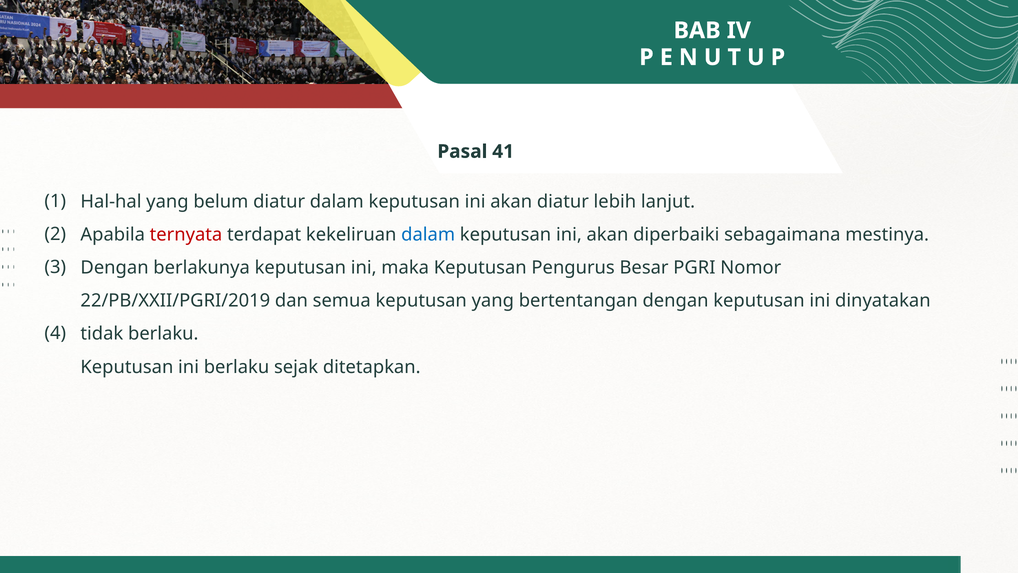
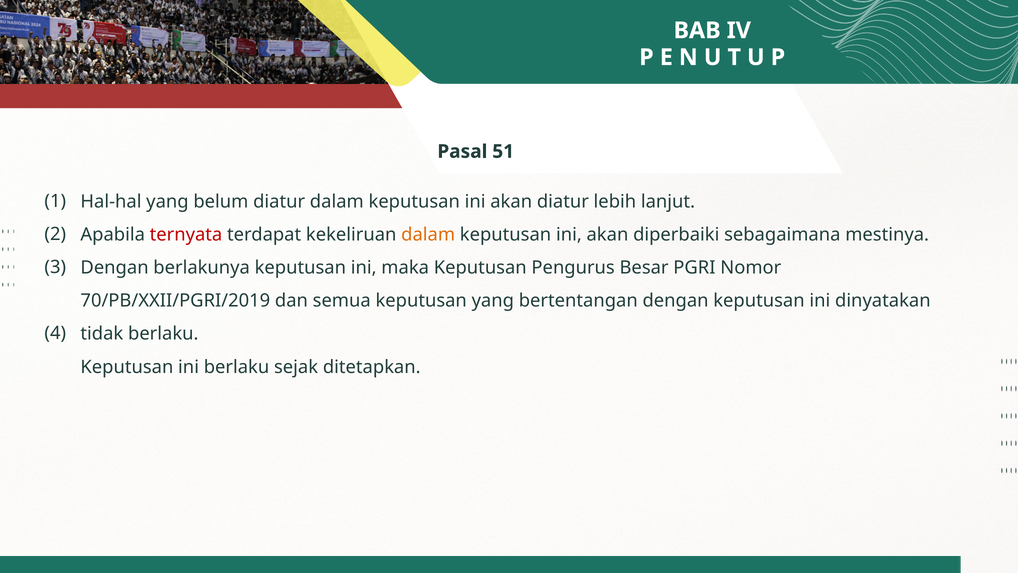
41: 41 -> 51 (503, 151)
dalam colour: blue -> orange (428, 234)
22/PB/XXII/PGRI/2019: 22/PB/XXII/PGRI/2019 -> 70/PB/XXII/PGRI/2019 (175, 301)
